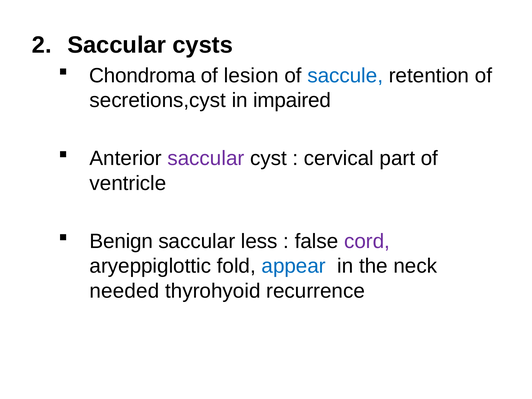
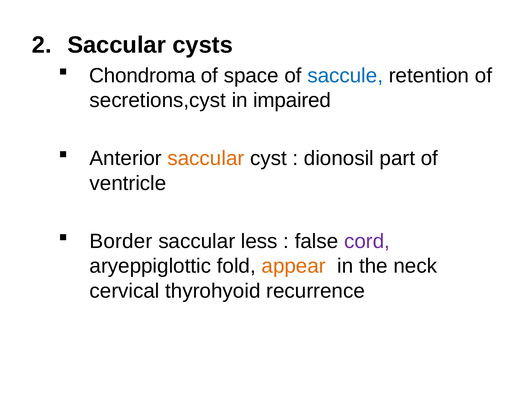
lesion: lesion -> space (251, 76)
saccular colour: purple -> orange (206, 158)
cervical: cervical -> dionosil (339, 158)
Benign: Benign -> Border (121, 241)
appear colour: blue -> orange (294, 266)
needed: needed -> cervical (125, 291)
